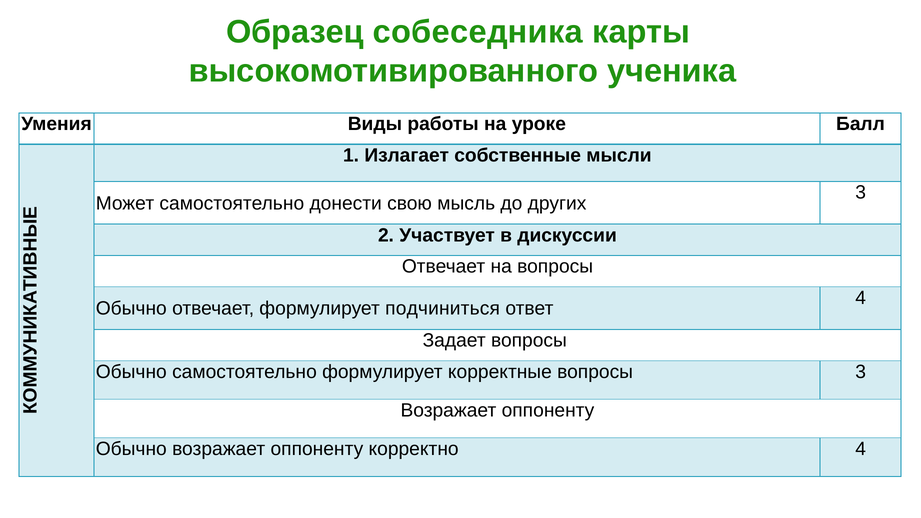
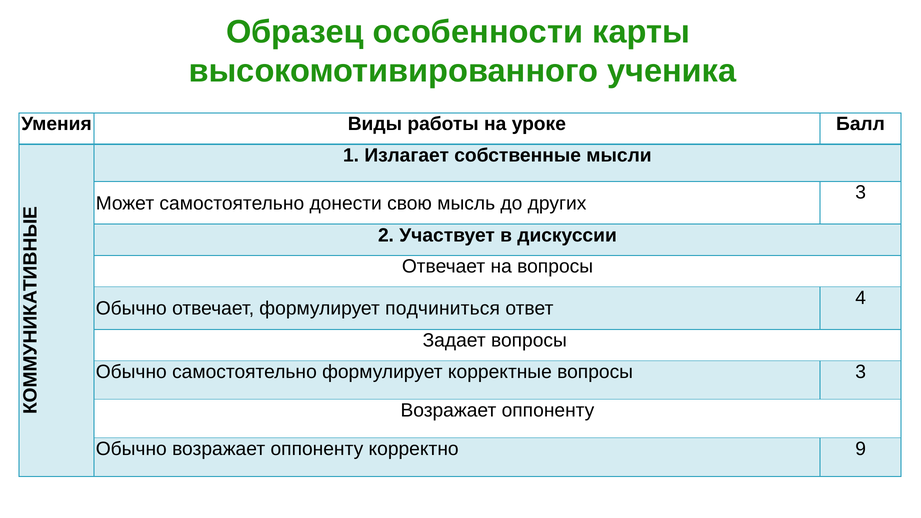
собеседника: собеседника -> особенности (478, 32)
корректно 4: 4 -> 9 (861, 449)
